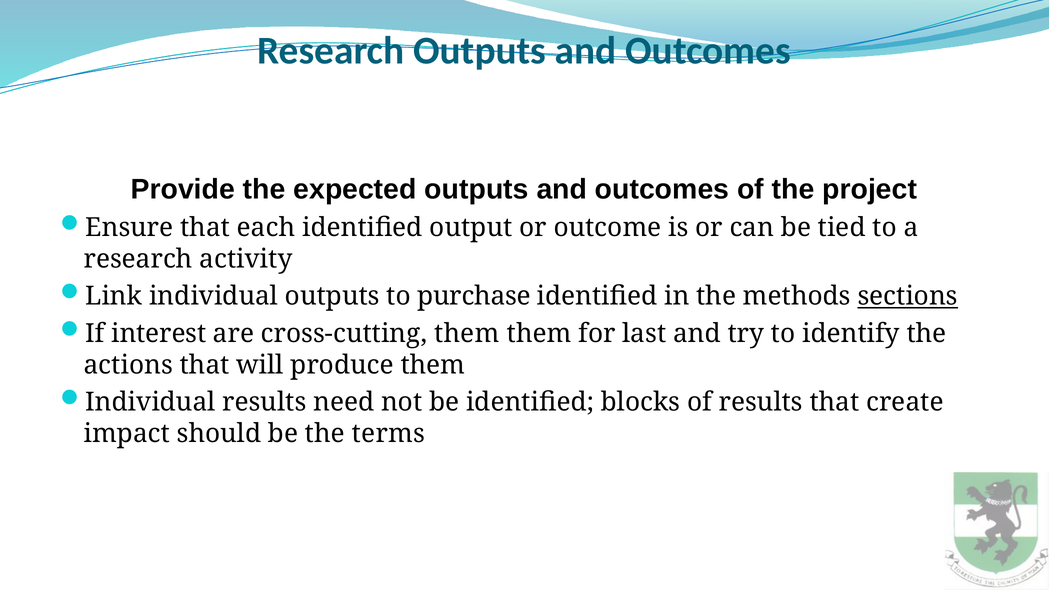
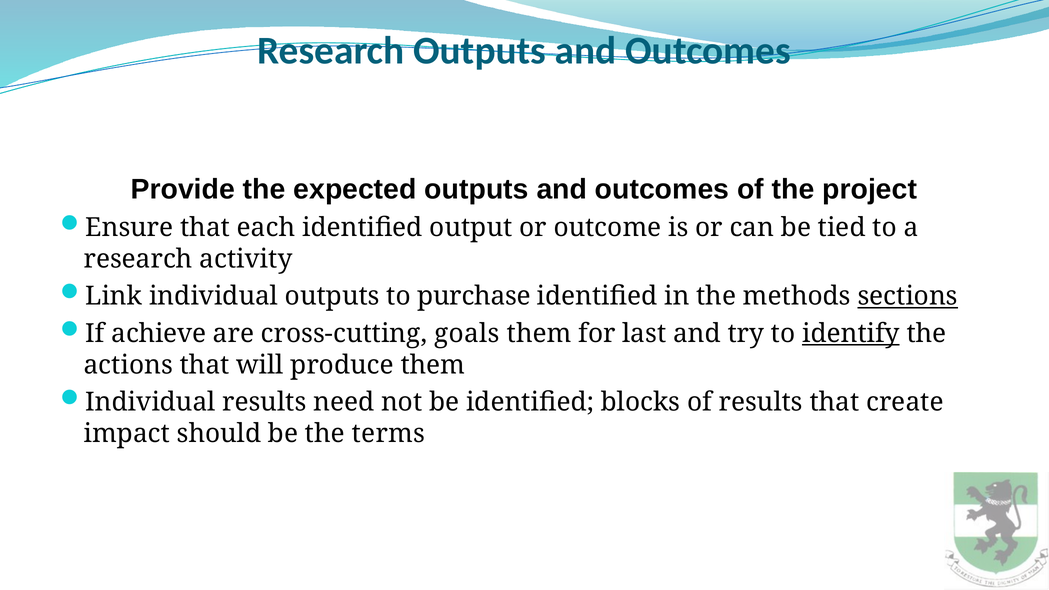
interest: interest -> achieve (159, 333)
cross-cutting them: them -> goals (467, 333)
identify underline: none -> present (851, 333)
